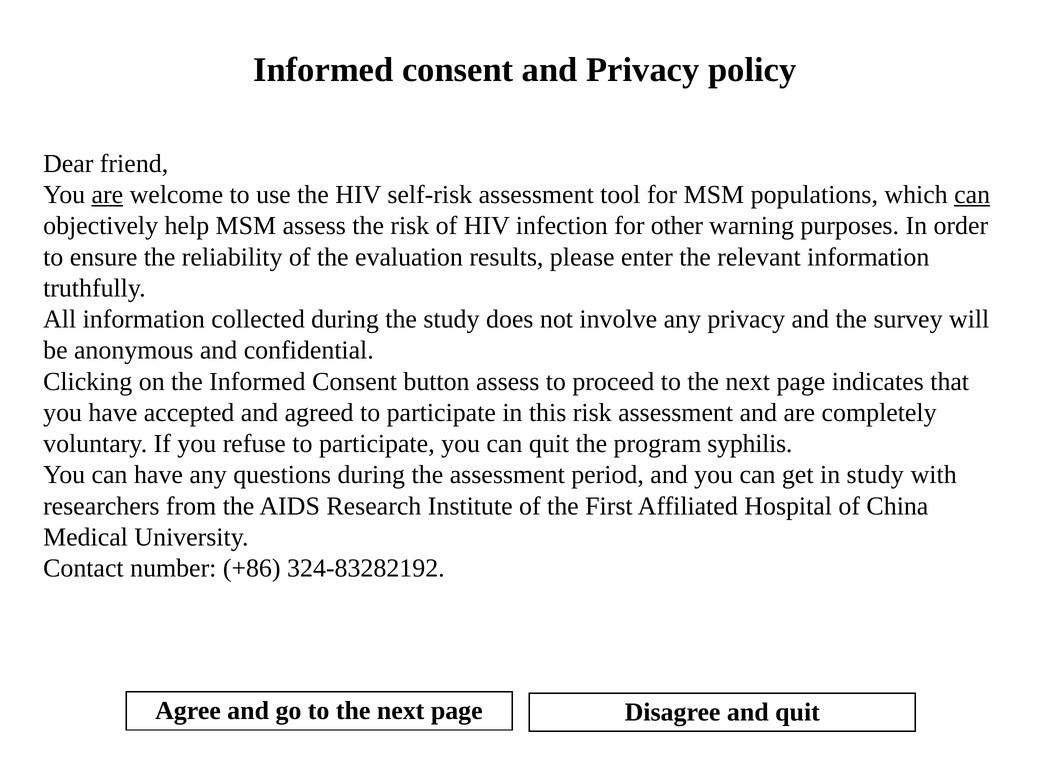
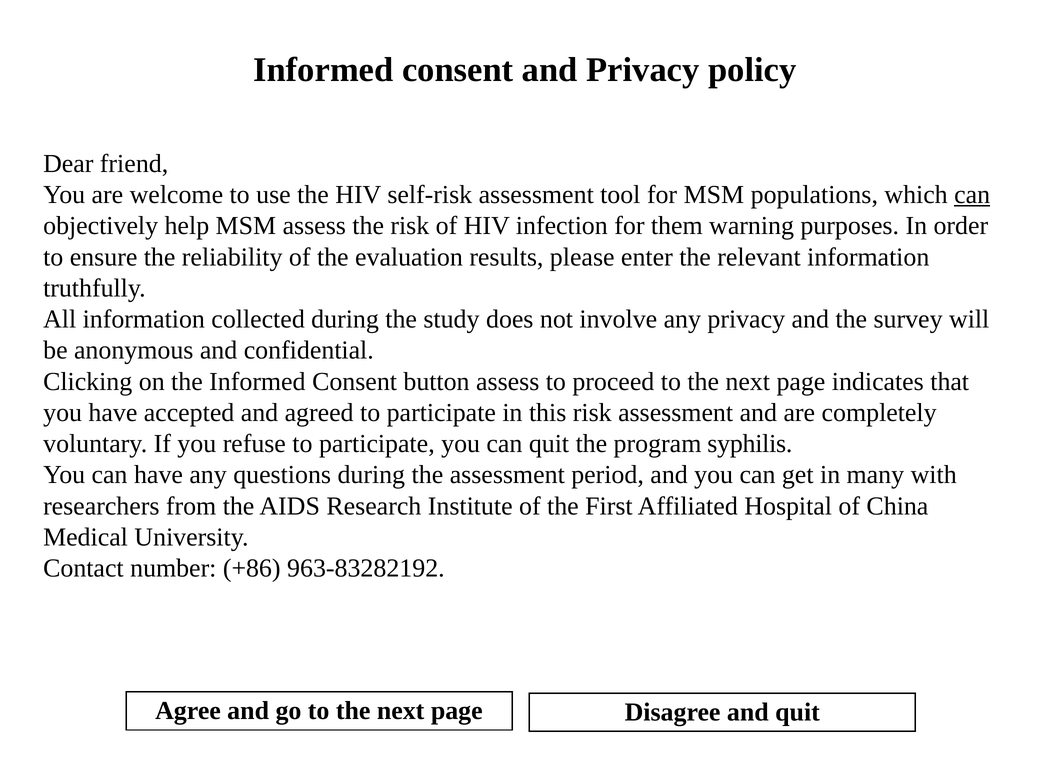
are underline: present -> none (107, 195)
other: other -> them (677, 226)
in study: study -> many (875, 475)
324-83282192: 324-83282192 -> 963-83282192 (366, 568)
